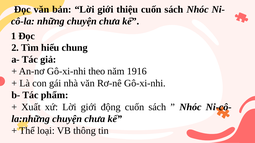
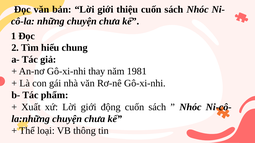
theo: theo -> thay (97, 72)
1916: 1916 -> 1981 (137, 72)
